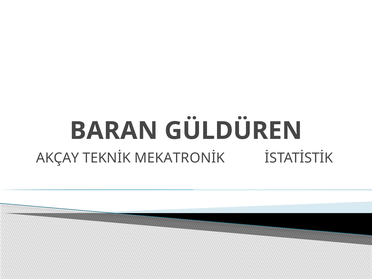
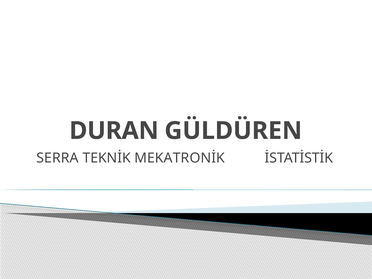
BARAN: BARAN -> DURAN (114, 131)
AKÇAY: AKÇAY -> SERRA (58, 158)
